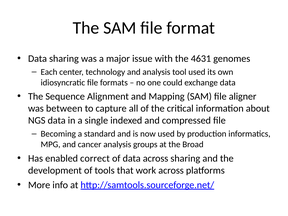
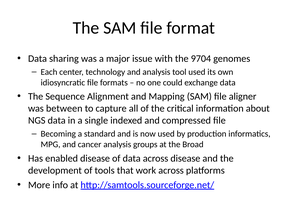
4631: 4631 -> 9704 (201, 59)
enabled correct: correct -> disease (95, 158)
across sharing: sharing -> disease (185, 158)
